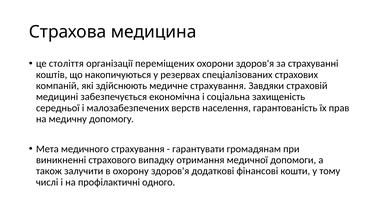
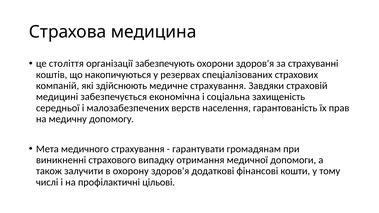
переміщених: переміщених -> забезпечують (165, 64)
одного: одного -> цільові (159, 182)
